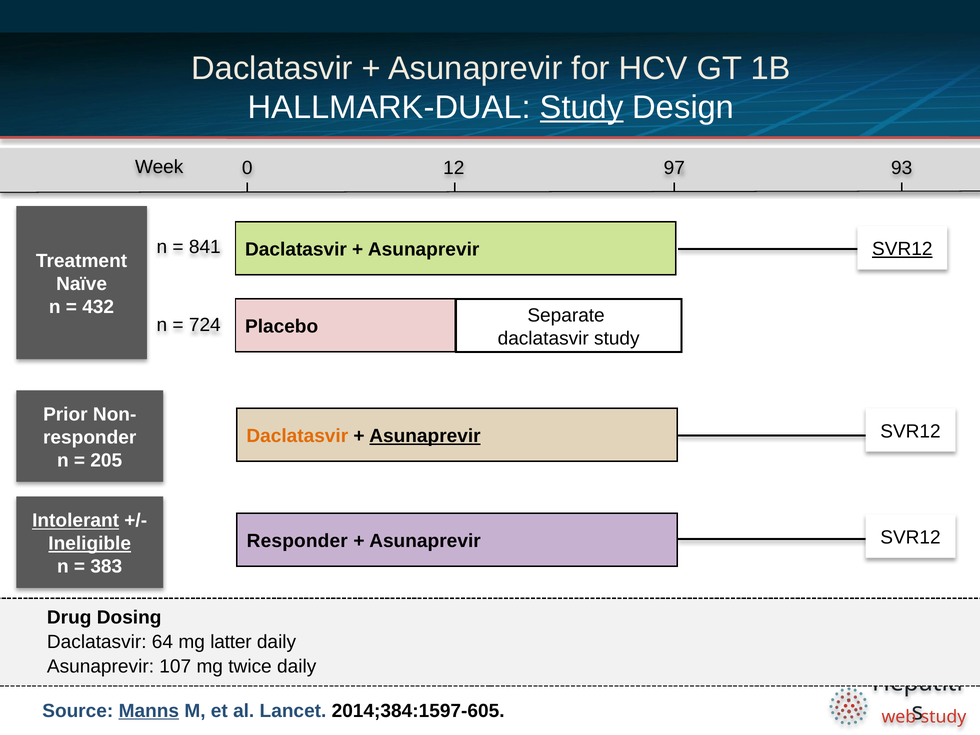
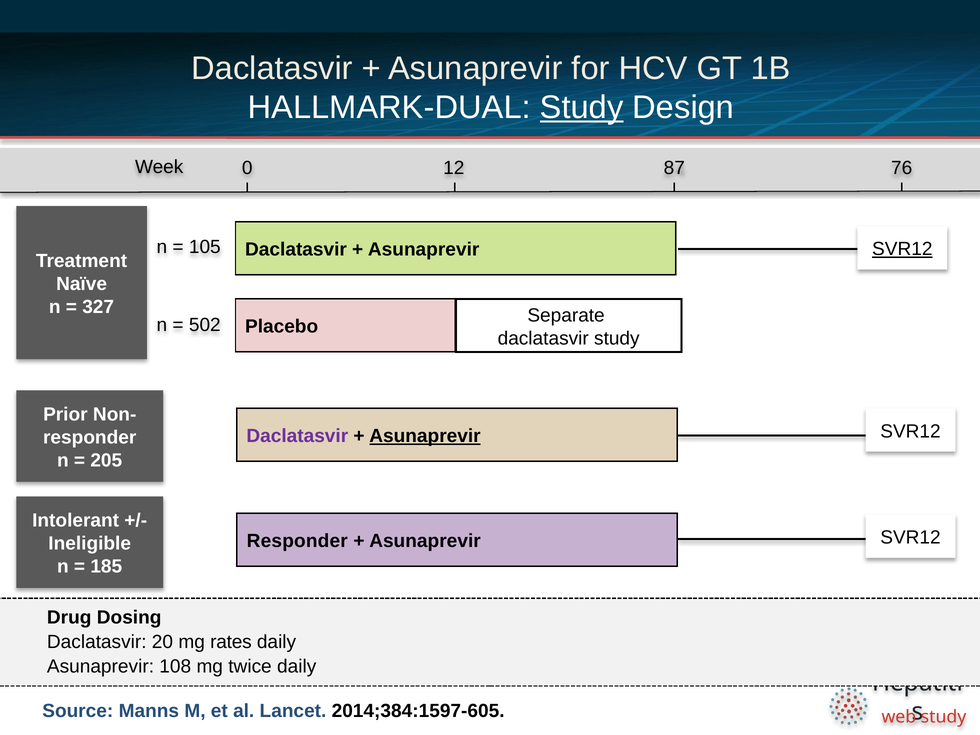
97: 97 -> 87 (674, 168)
93: 93 -> 76 (902, 168)
841: 841 -> 105 (205, 247)
432: 432 -> 327 (98, 307)
724: 724 -> 502 (205, 325)
Daclatasvir colour: orange -> purple (297, 436)
Intolerant underline: present -> none (76, 521)
Ineligible underline: present -> none (90, 544)
383: 383 -> 185 (106, 566)
64: 64 -> 20 (162, 642)
latter: latter -> rates (231, 642)
107: 107 -> 108 (175, 666)
Manns underline: present -> none (149, 711)
